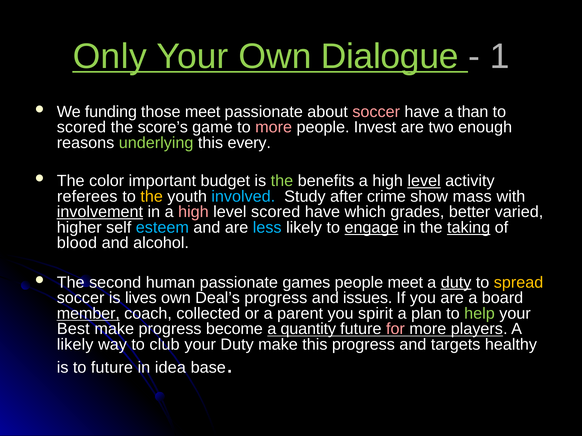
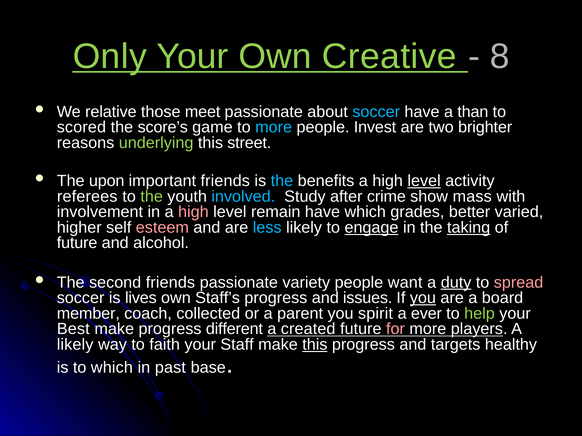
Dialogue: Dialogue -> Creative (389, 56)
1: 1 -> 8 (500, 56)
funding: funding -> relative (111, 112)
soccer colour: pink -> light blue (376, 112)
more colour: pink -> light blue (274, 127)
enough: enough -> brighter (485, 127)
every: every -> street (249, 143)
color: color -> upon (107, 181)
important budget: budget -> friends (225, 181)
the colour: light green -> light blue (282, 181)
the colour: yellow -> light green (152, 197)
involvement underline: present -> none (100, 212)
level scored: scored -> remain (276, 212)
esteem colour: light blue -> pink (162, 228)
blood: blood -> future (77, 243)
second human: human -> friends (170, 283)
games: games -> variety (306, 283)
people meet: meet -> want (405, 283)
spread colour: yellow -> pink (519, 283)
Deal’s: Deal’s -> Staff’s (218, 298)
you underline: none -> present (423, 298)
member underline: present -> none (88, 314)
plan: plan -> ever (426, 314)
become: become -> different (234, 329)
quantity: quantity -> created (308, 329)
club: club -> faith (165, 345)
your Duty: Duty -> Staff (237, 345)
this underline: none -> present (315, 345)
to future: future -> which (112, 368)
idea: idea -> past (170, 368)
